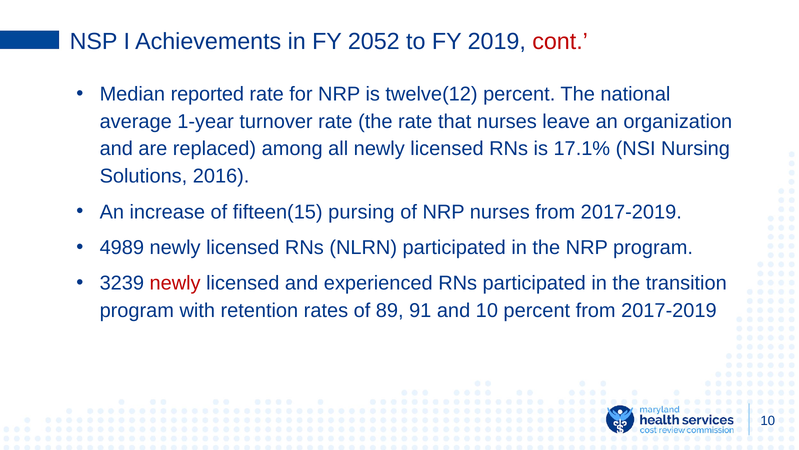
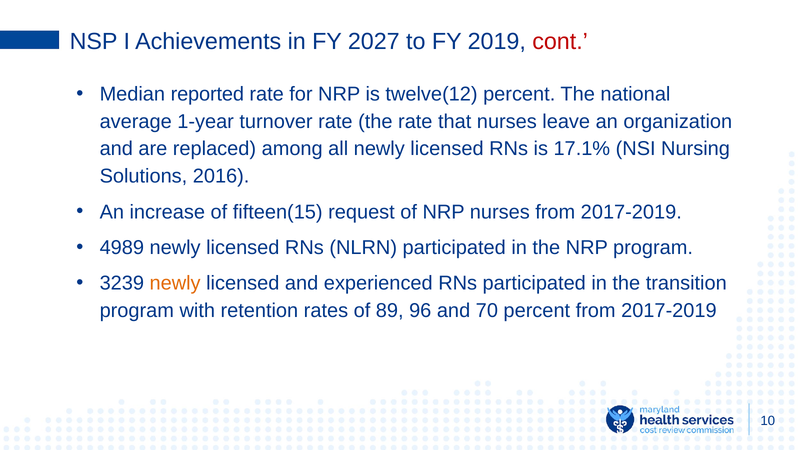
2052: 2052 -> 2027 (374, 41)
pursing: pursing -> request (361, 212)
newly colour: red -> orange (175, 283)
91: 91 -> 96 (420, 310)
and 10: 10 -> 70 (487, 310)
